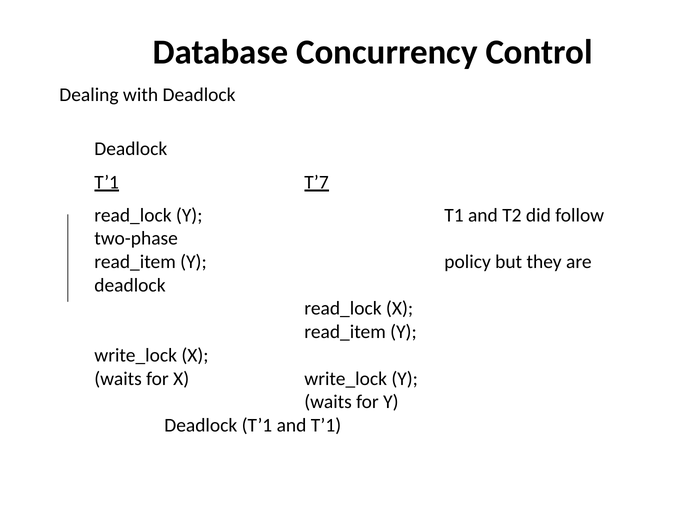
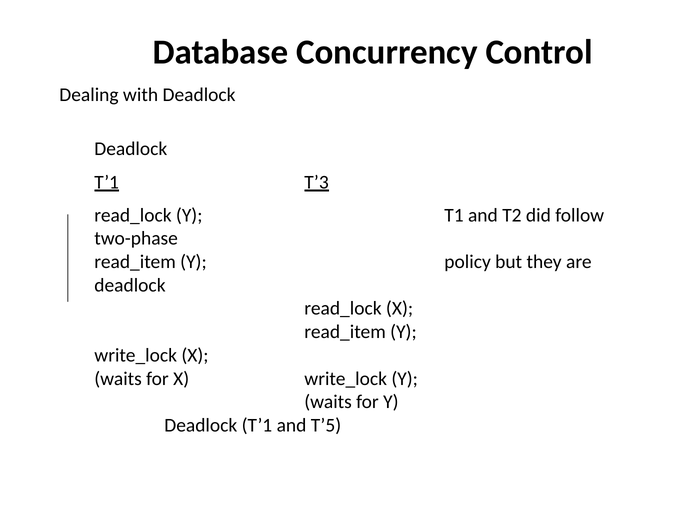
T’7: T’7 -> T’3 (317, 182)
and T’1: T’1 -> T’5 (326, 425)
